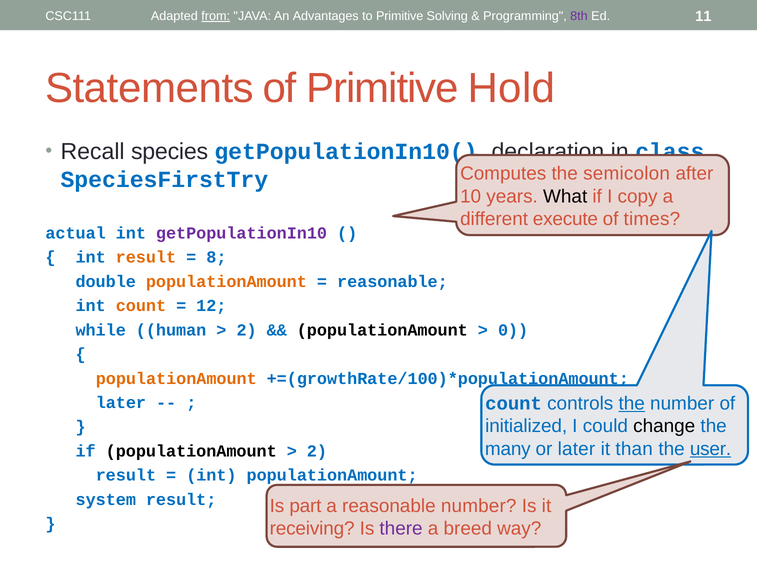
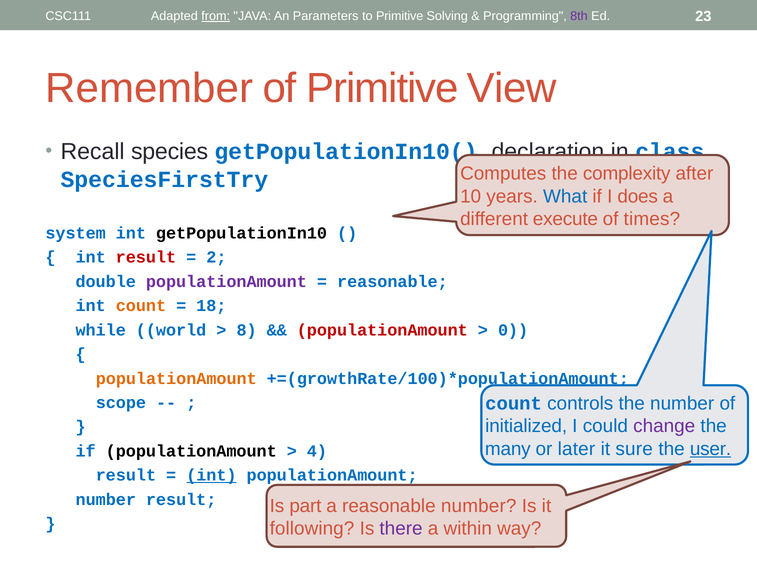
Advantages: Advantages -> Parameters (326, 16)
11: 11 -> 23 (703, 16)
Statements: Statements -> Remember (149, 88)
Hold: Hold -> View (512, 88)
semicolon: semicolon -> complexity (627, 174)
What colour: black -> blue (565, 196)
copy: copy -> does (638, 196)
actual: actual -> system (76, 233)
getPopulationIn10 colour: purple -> black (241, 233)
result colour: orange -> red (146, 257)
8: 8 -> 2 (216, 257)
populationAmount colour: orange -> purple (226, 282)
12: 12 -> 18 (211, 306)
human: human -> world (171, 330)
2: 2 -> 8 (247, 330)
populationAmount colour: black -> red (382, 330)
later: later -> scope (121, 403)
the underline: present -> none (632, 403)
change colour: black -> purple (664, 426)
than: than -> sure (634, 449)
2: 2 -> 4 (317, 451)
int underline: none -> present (211, 475)
system: system -> number (106, 499)
receiving: receiving -> following (312, 528)
breed: breed -> within (468, 528)
